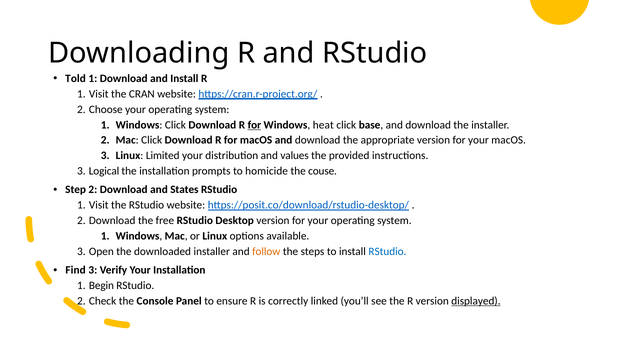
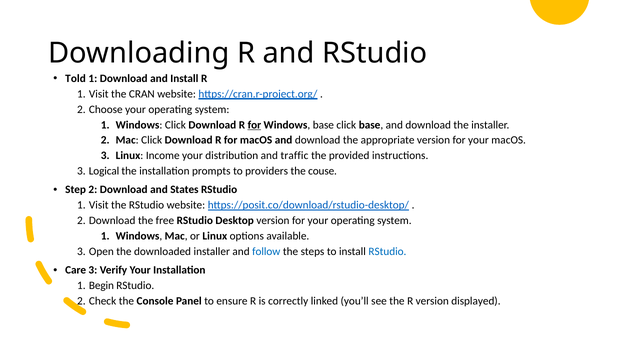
Windows heat: heat -> base (323, 125)
Limited: Limited -> Income (163, 156)
values: values -> traffic (294, 156)
homicide: homicide -> providers (267, 171)
follow colour: orange -> blue (266, 252)
Find: Find -> Care (76, 270)
displayed underline: present -> none (476, 301)
